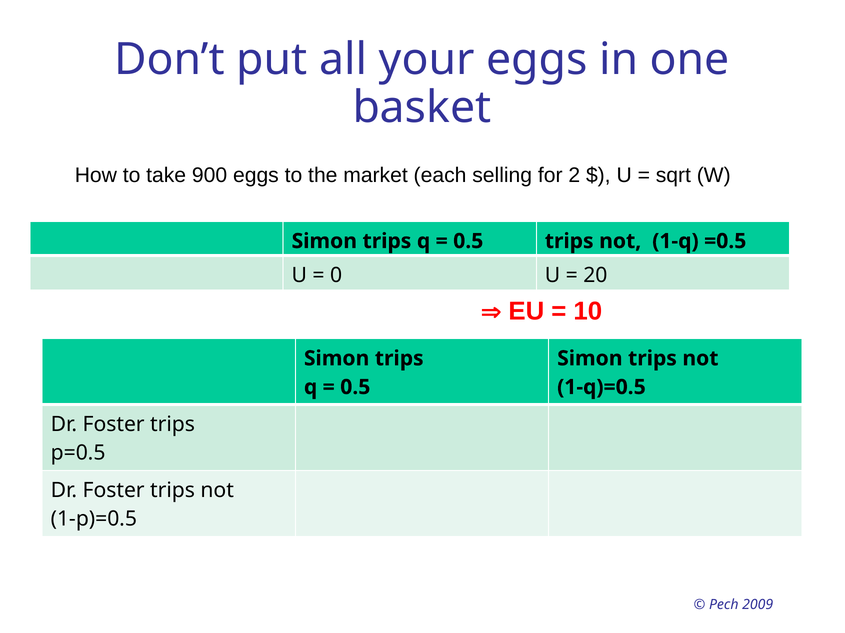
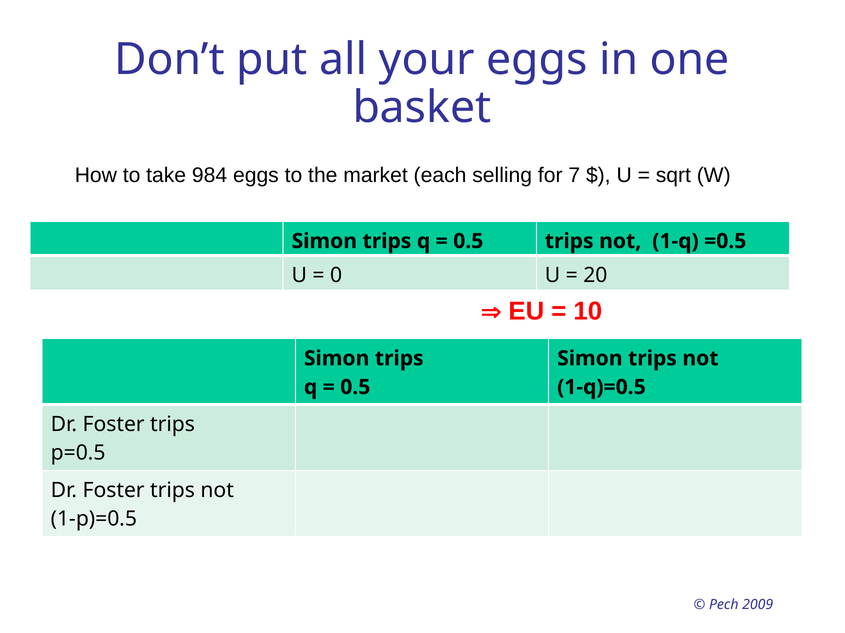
900: 900 -> 984 (210, 175)
2: 2 -> 7 (574, 175)
